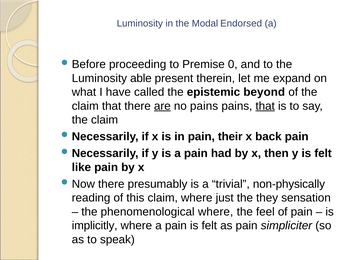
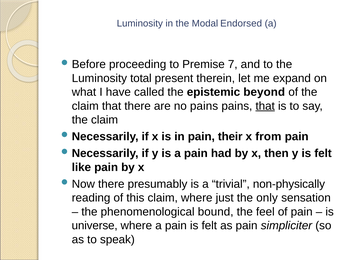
0: 0 -> 7 (233, 64)
able: able -> total (141, 78)
are underline: present -> none (162, 106)
back: back -> from (268, 137)
they: they -> only (267, 198)
phenomenological where: where -> bound (216, 212)
implicitly: implicitly -> universe (95, 226)
